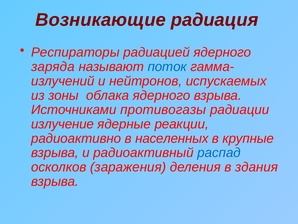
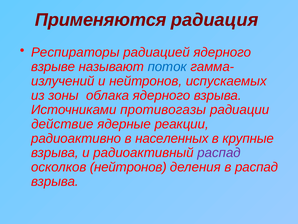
Возникающие: Возникающие -> Применяются (101, 20)
заряда: заряда -> взрыве (53, 67)
излучение: излучение -> действие (62, 124)
распад colour: blue -> purple (219, 152)
осколков заражения: заражения -> нейтронов (128, 167)
в здания: здания -> распад (257, 167)
